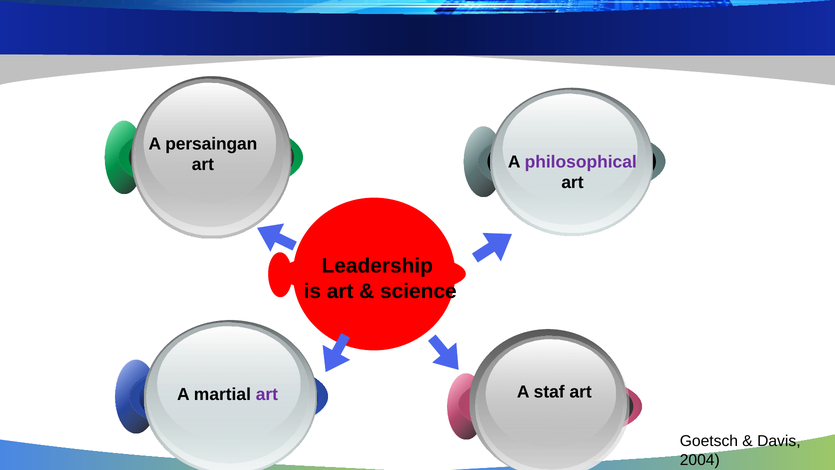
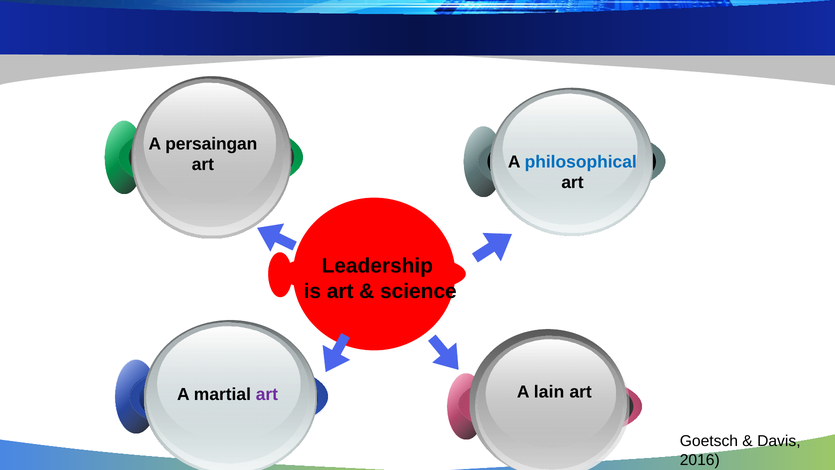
philosophical colour: purple -> blue (581, 162)
staf: staf -> lain (549, 392)
2004: 2004 -> 2016 (700, 460)
